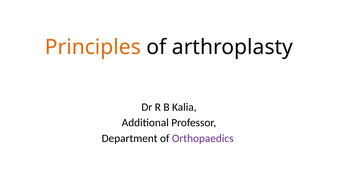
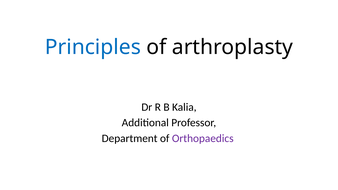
Principles colour: orange -> blue (93, 47)
